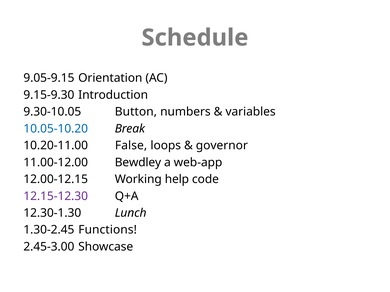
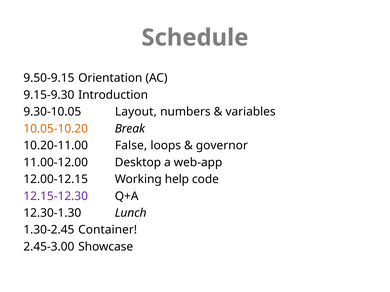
9.05-9.15: 9.05-9.15 -> 9.50-9.15 (49, 78)
Button: Button -> Layout (136, 112)
10.05-10.20 colour: blue -> orange (56, 129)
Bewdley: Bewdley -> Desktop (138, 163)
Functions: Functions -> Container (108, 230)
